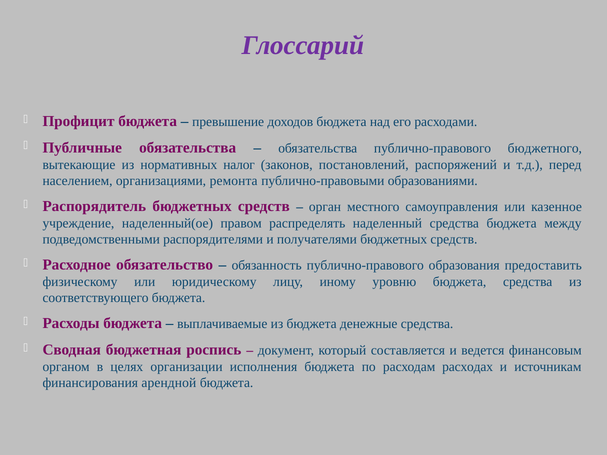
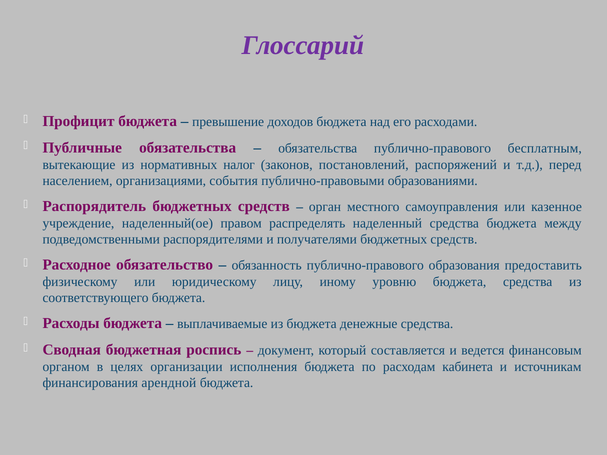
бюджетного: бюджетного -> бесплатным (545, 148)
ремонта: ремонта -> события (234, 181)
расходах: расходах -> кабинета (468, 367)
